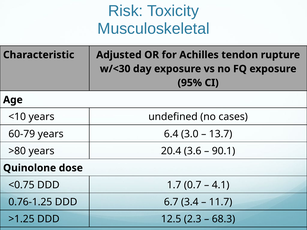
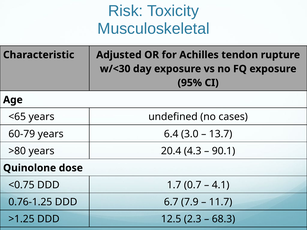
<10: <10 -> <65 (17, 117)
3.6: 3.6 -> 4.3 (193, 151)
3.4: 3.4 -> 7.9 (190, 202)
